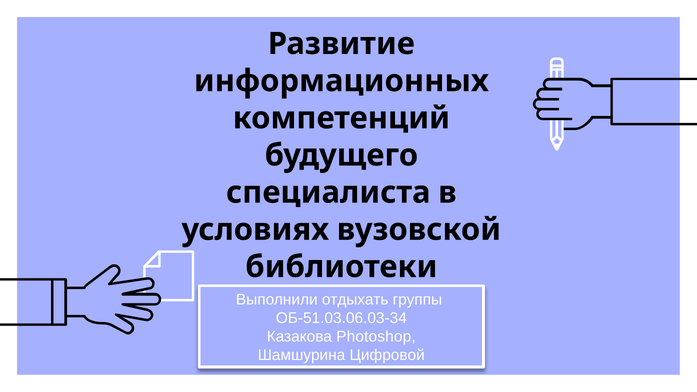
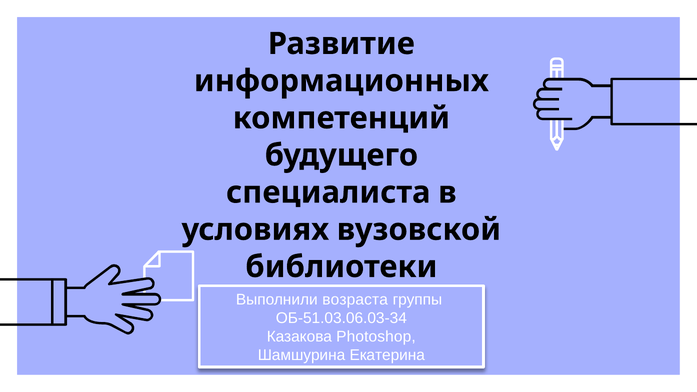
отдыхать: отдыхать -> возраста (355, 300)
Цифровой: Цифровой -> Екатерина (387, 355)
